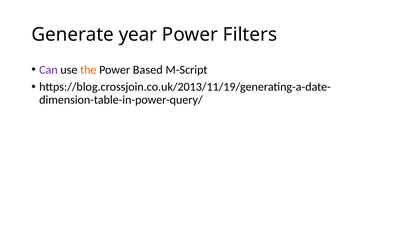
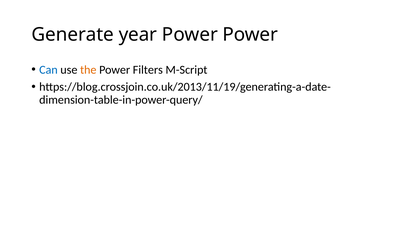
Power Filters: Filters -> Power (250, 35)
Can colour: purple -> blue (48, 70)
Based: Based -> Filters (148, 70)
